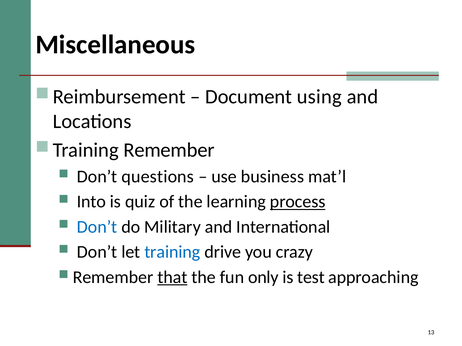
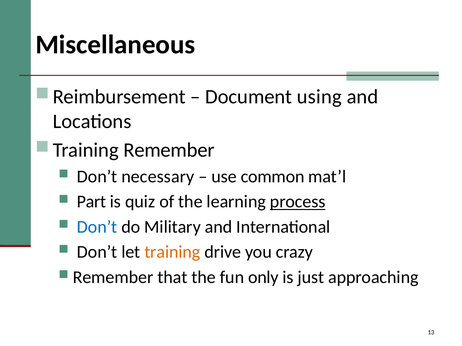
questions: questions -> necessary (158, 177)
business: business -> common (273, 177)
Into: Into -> Part (91, 202)
training colour: blue -> orange (172, 252)
that underline: present -> none (172, 278)
test: test -> just (311, 278)
